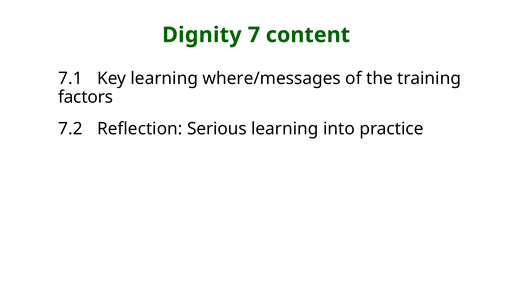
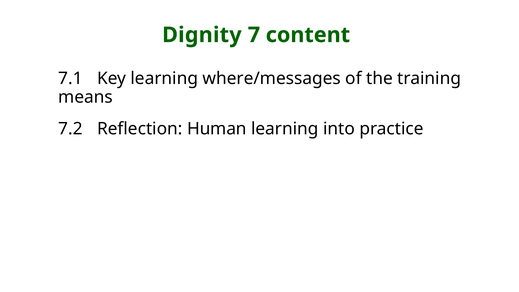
factors: factors -> means (85, 97)
Serious: Serious -> Human (217, 129)
